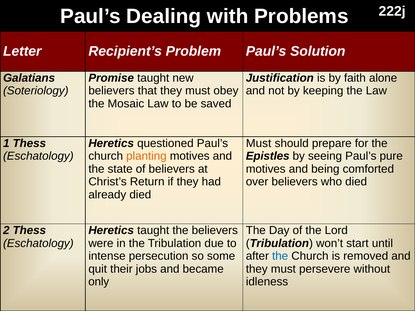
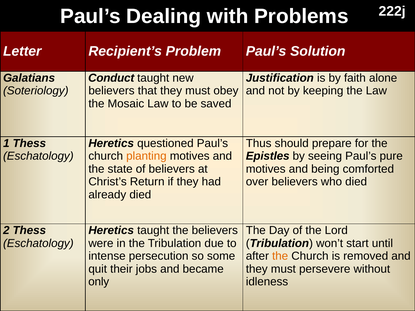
Promise: Promise -> Conduct (111, 78)
Must: Must -> Thus (259, 143)
the colour: blue -> orange (280, 256)
